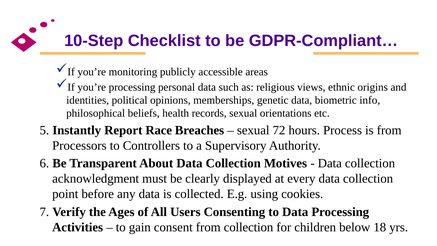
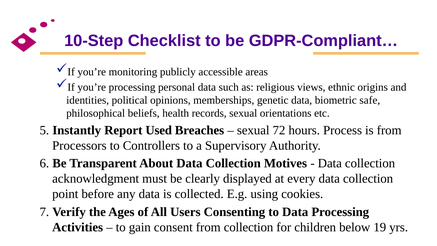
info: info -> safe (370, 100)
Race: Race -> Used (159, 130)
18: 18 -> 19 (380, 227)
